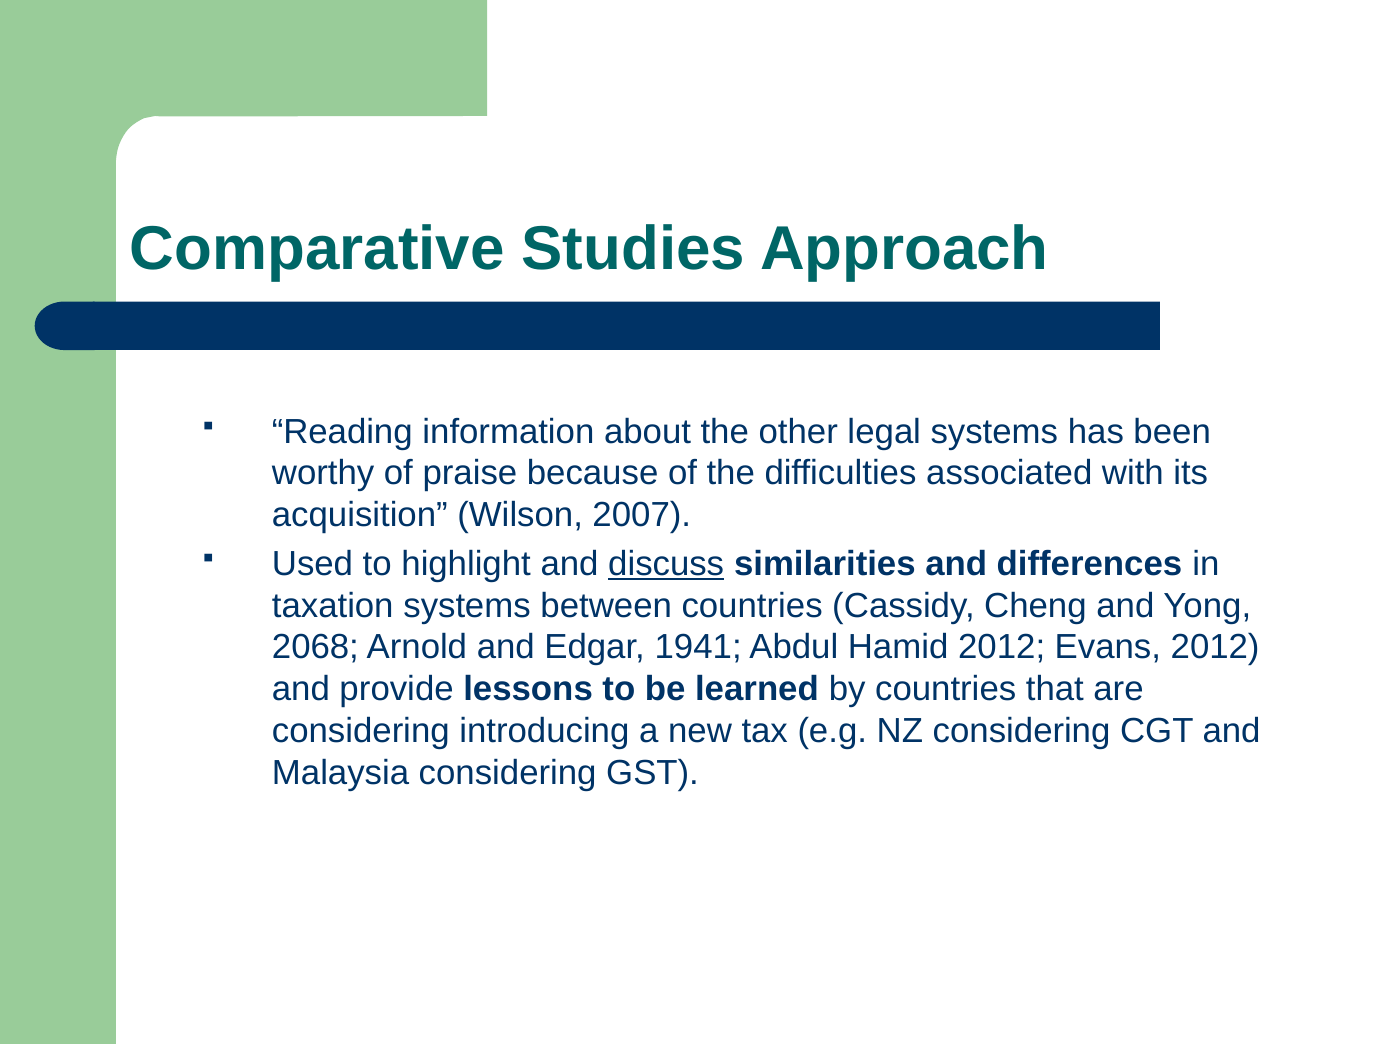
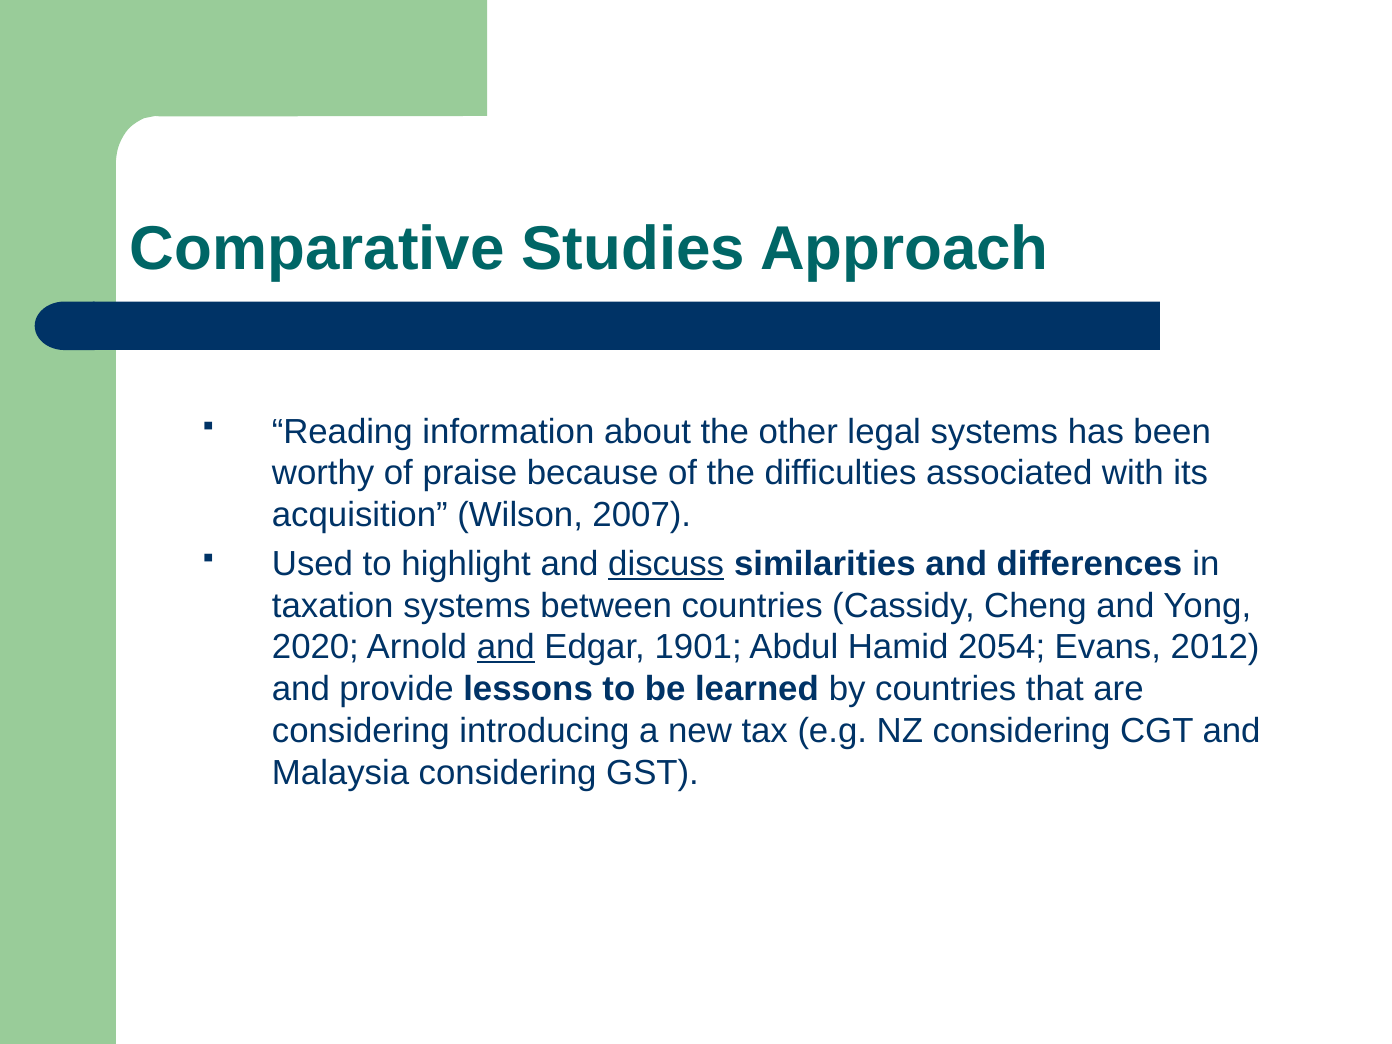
2068: 2068 -> 2020 (315, 647)
and underline: none -> present (506, 647)
1941: 1941 -> 1901 (698, 647)
Hamid 2012: 2012 -> 2054 (1002, 647)
